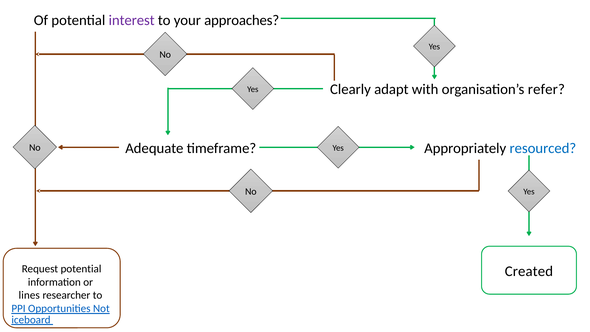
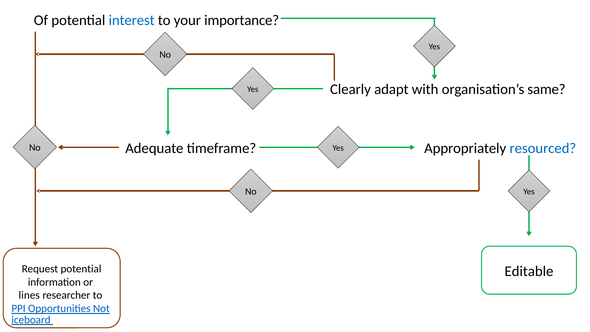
interest colour: purple -> blue (132, 20)
approaches: approaches -> importance (242, 20)
refer: refer -> same (546, 89)
Created: Created -> Editable (529, 271)
